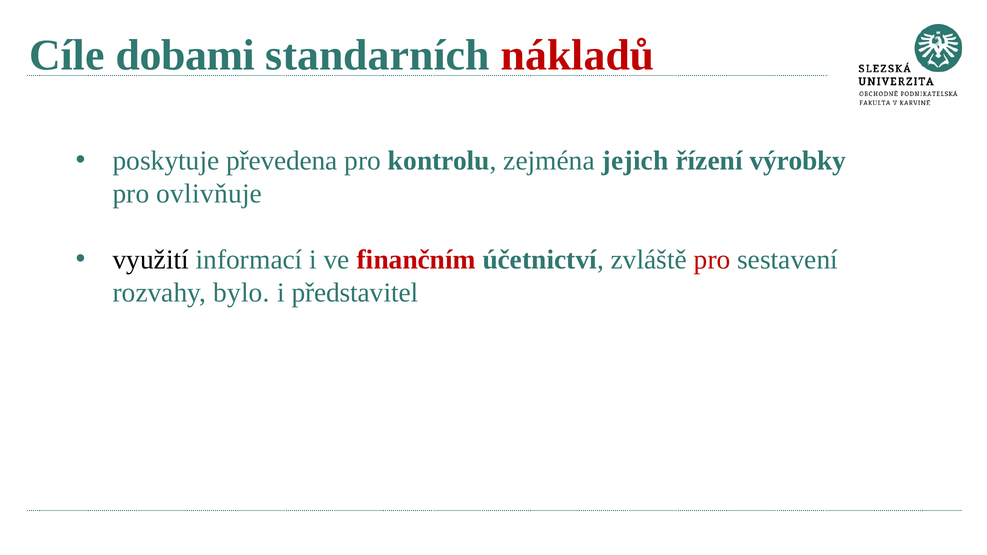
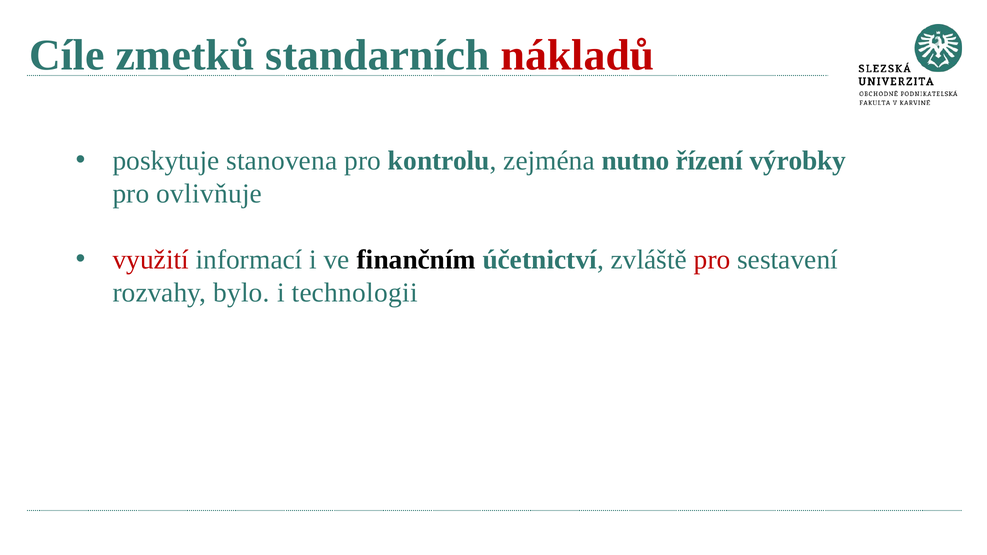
dobami: dobami -> zmetků (185, 55)
převedena: převedena -> stanovena (282, 161)
jejich: jejich -> nutno (635, 161)
využití colour: black -> red (151, 260)
finančním colour: red -> black (416, 260)
představitel: představitel -> technologii (355, 293)
